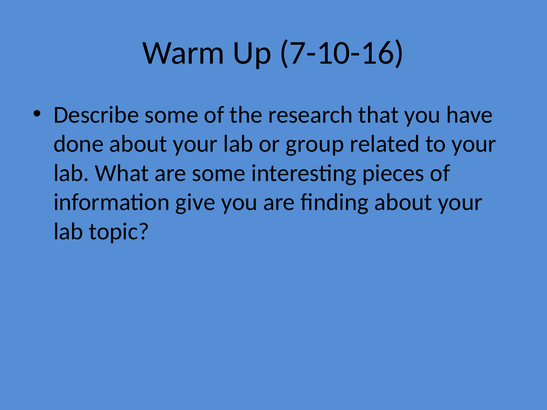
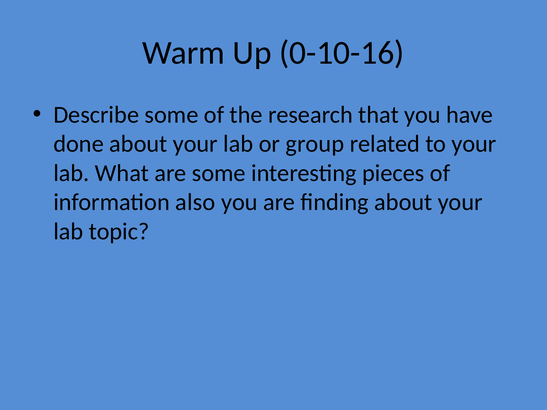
7-10-16: 7-10-16 -> 0-10-16 (342, 53)
give: give -> also (195, 202)
